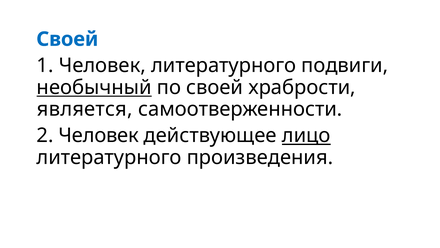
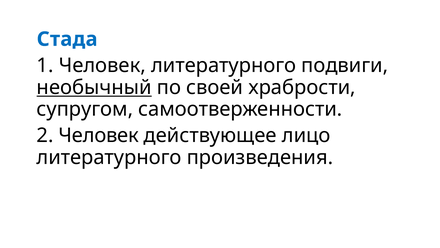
Своей: Своей -> Стада (67, 39)
является: является -> супругом (85, 109)
лицо underline: present -> none (306, 135)
